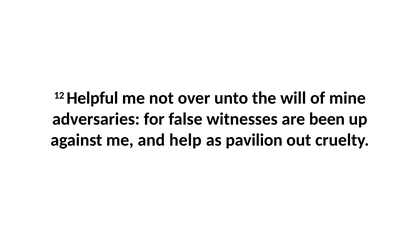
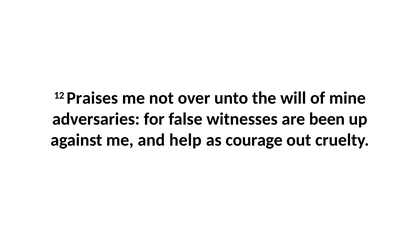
Helpful: Helpful -> Praises (92, 98)
pavilion: pavilion -> courage (254, 140)
